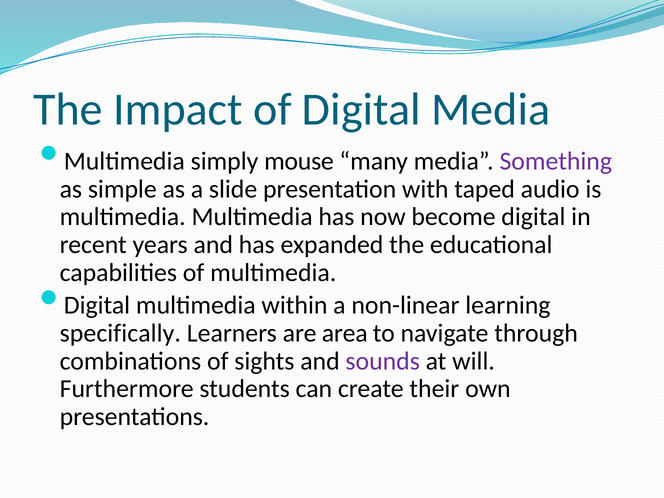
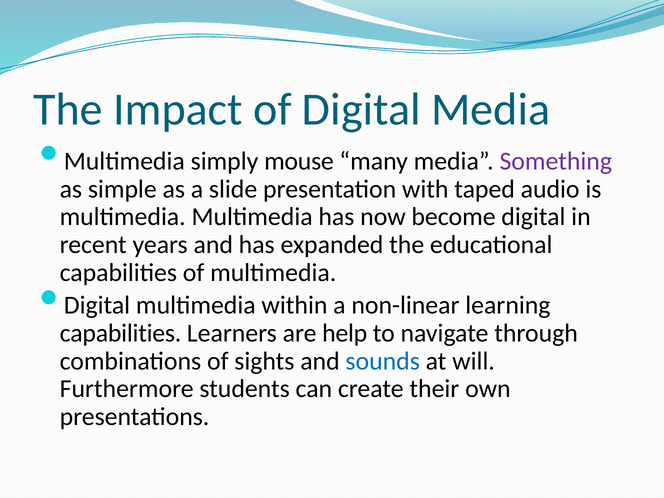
specifically: specifically -> capabilities (120, 333)
area: area -> help (345, 333)
sounds colour: purple -> blue (383, 361)
